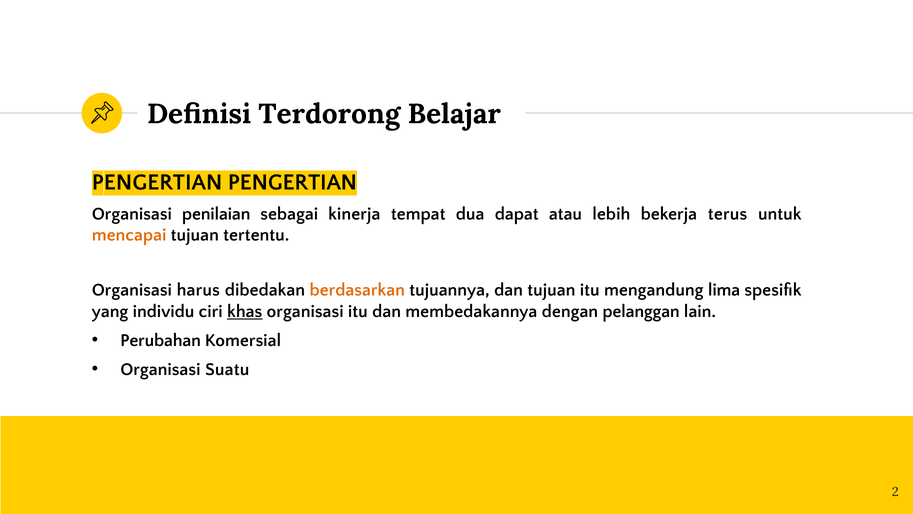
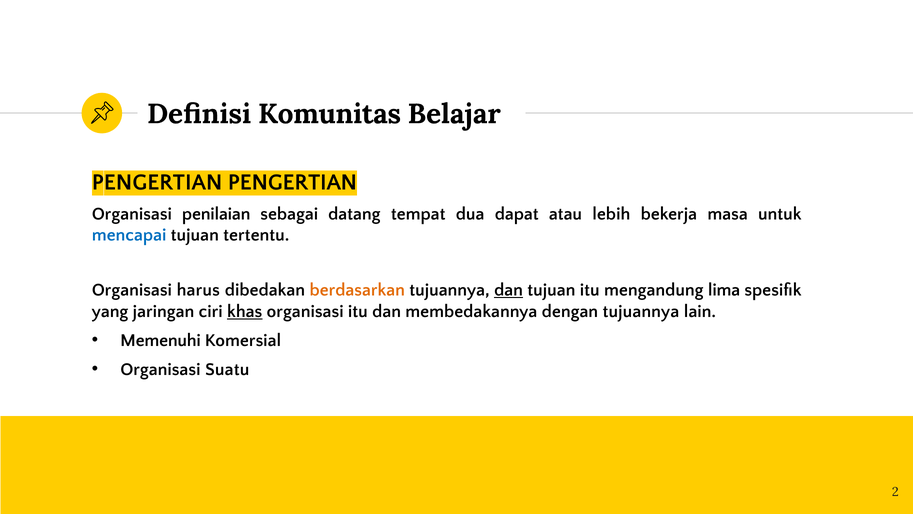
Terdorong: Terdorong -> Komunitas (330, 114)
kinerja: kinerja -> datang (354, 214)
terus: terus -> masa (728, 214)
mencapai colour: orange -> blue (129, 235)
dan underline: none -> present (509, 290)
individu: individu -> jaringan (164, 311)
dengan pelanggan: pelanggan -> tujuannya (641, 311)
Perubahan: Perubahan -> Memenuhi (161, 340)
